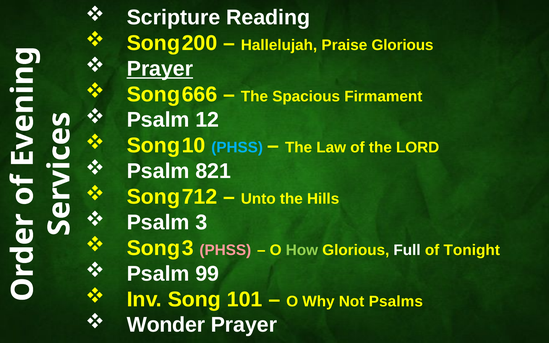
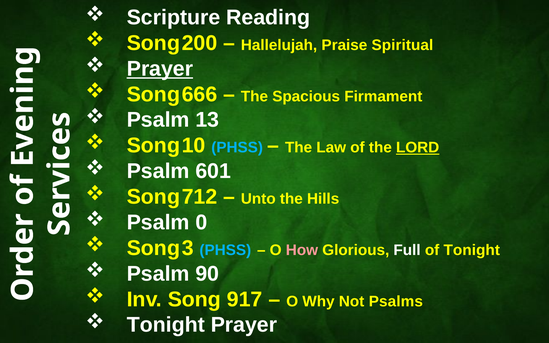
Praise Glorious: Glorious -> Spiritual (402, 45)
12: 12 -> 13 (207, 120)
LORD underline: none -> present (418, 148)
821: 821 -> 601 (213, 171)
3: 3 -> 0 (201, 223)
PHSS colour: pink -> light blue (225, 250)
How colour: light green -> pink (302, 250)
99: 99 -> 90 (207, 274)
101: 101 -> 917 (245, 299)
Wonder: Wonder -> Tonight (166, 325)
